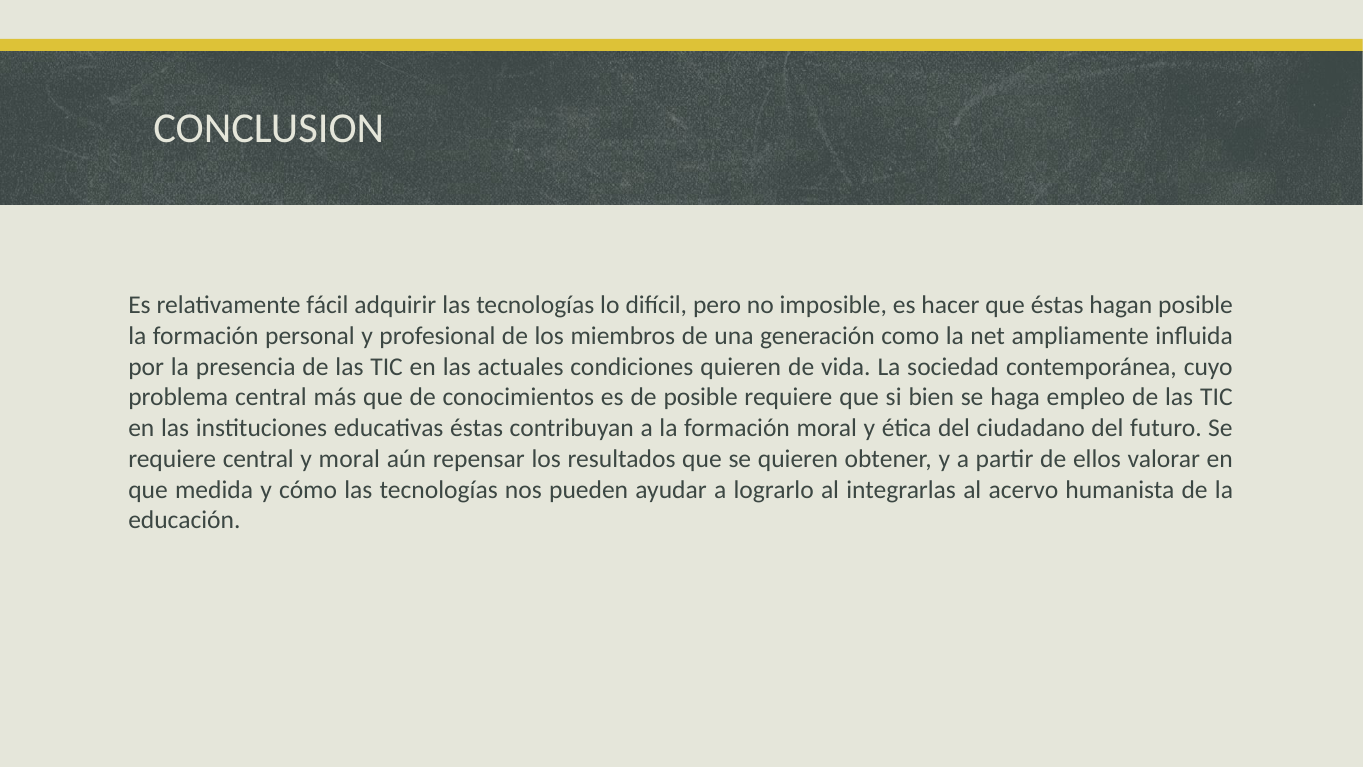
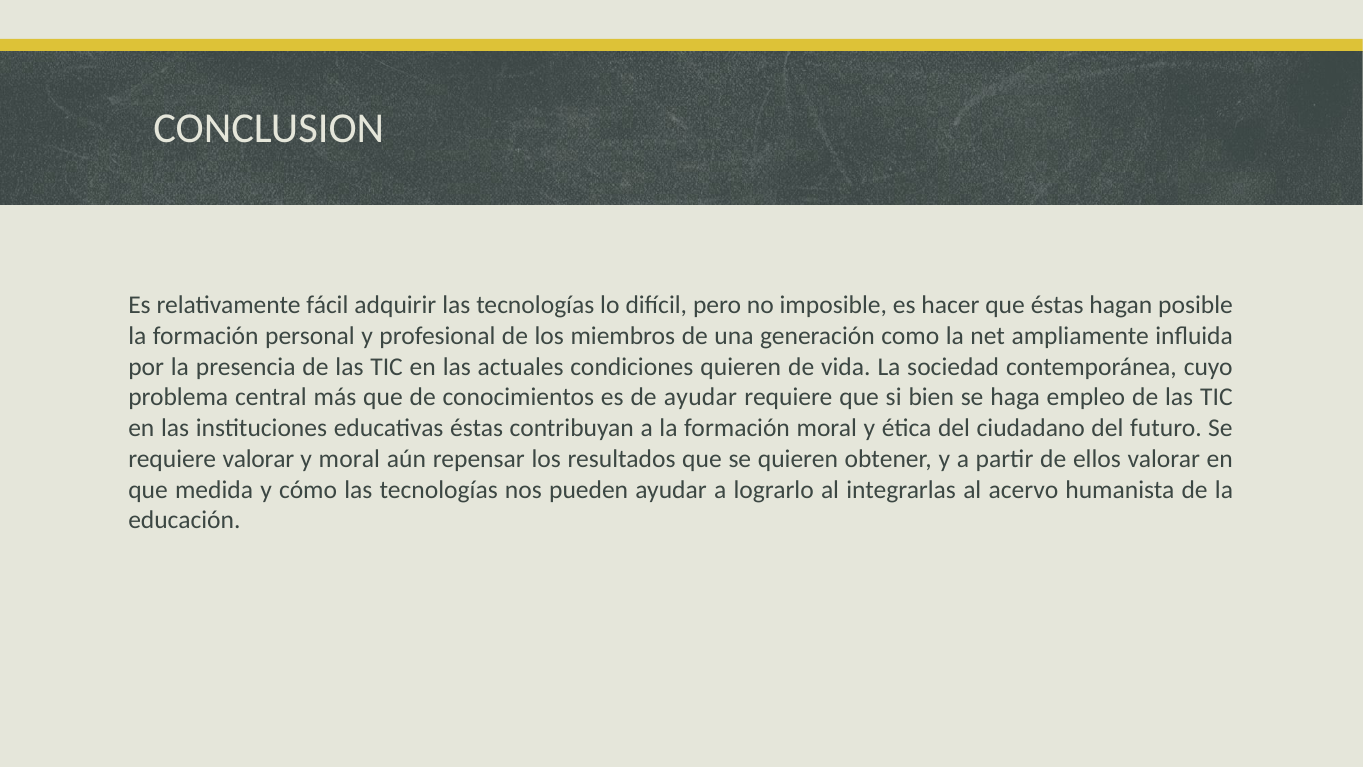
de posible: posible -> ayudar (700, 397)
requiere central: central -> valorar (258, 459)
